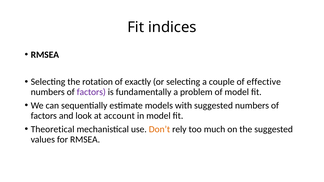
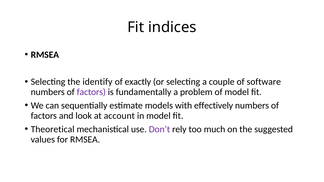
rotation: rotation -> identify (97, 82)
effective: effective -> software (264, 82)
with suggested: suggested -> effectively (214, 106)
Don’t colour: orange -> purple (159, 129)
